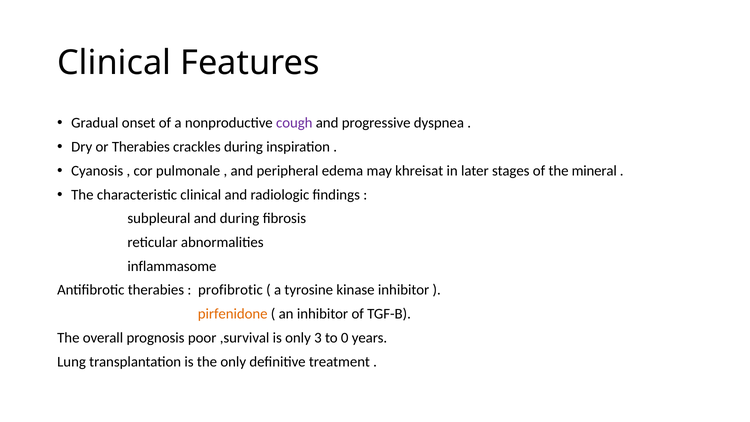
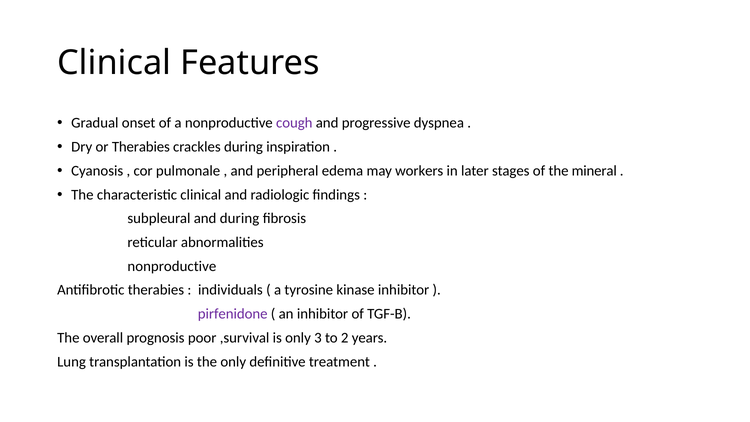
khreisat: khreisat -> workers (419, 171)
inflammasome: inflammasome -> nonproductive (172, 266)
profibrotic: profibrotic -> individuals (230, 290)
pirfenidone colour: orange -> purple (233, 314)
0: 0 -> 2 (345, 338)
